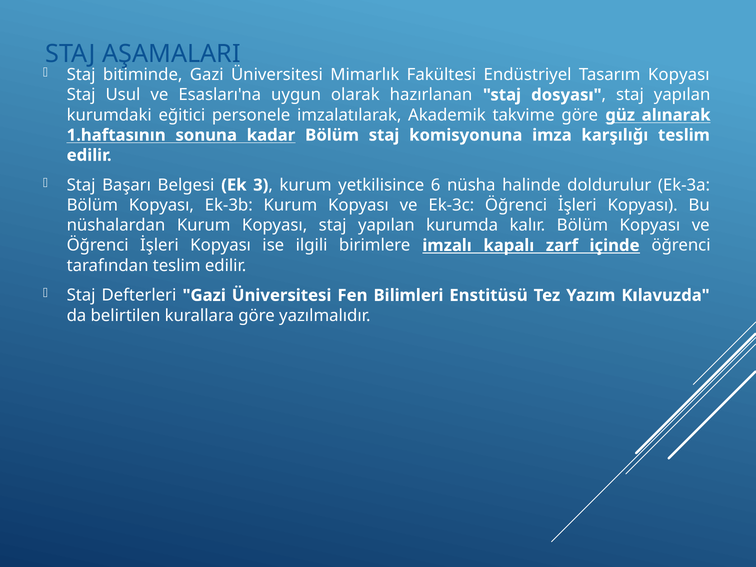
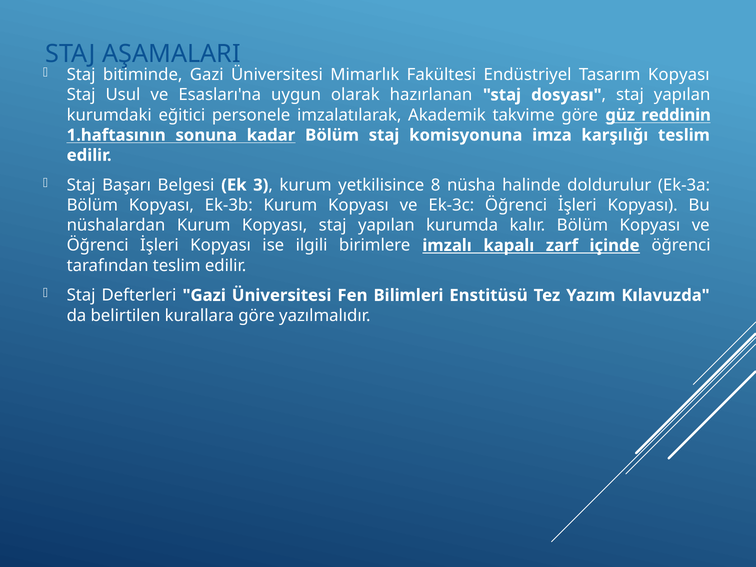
alınarak: alınarak -> reddinin (676, 115)
6: 6 -> 8 (436, 185)
